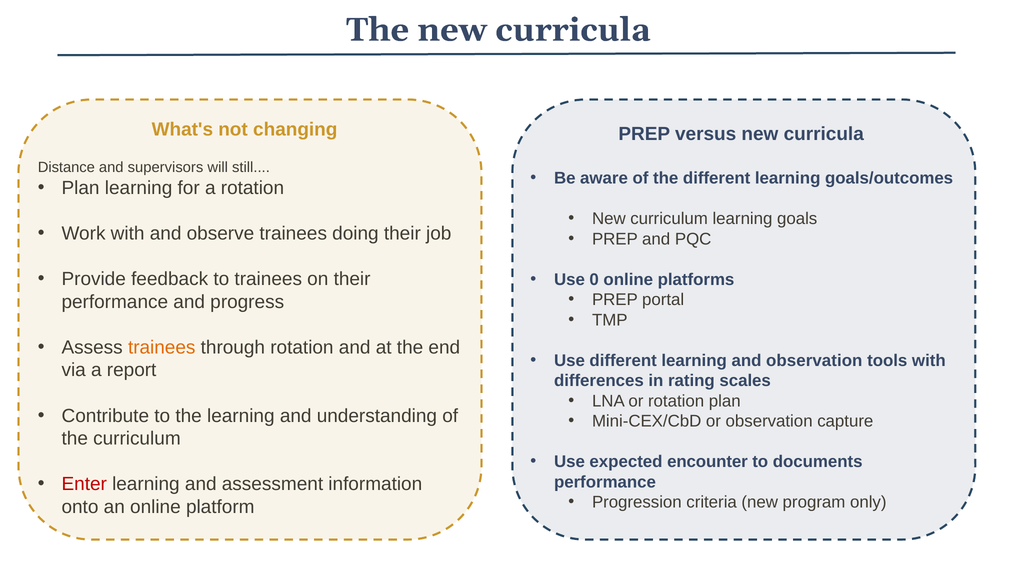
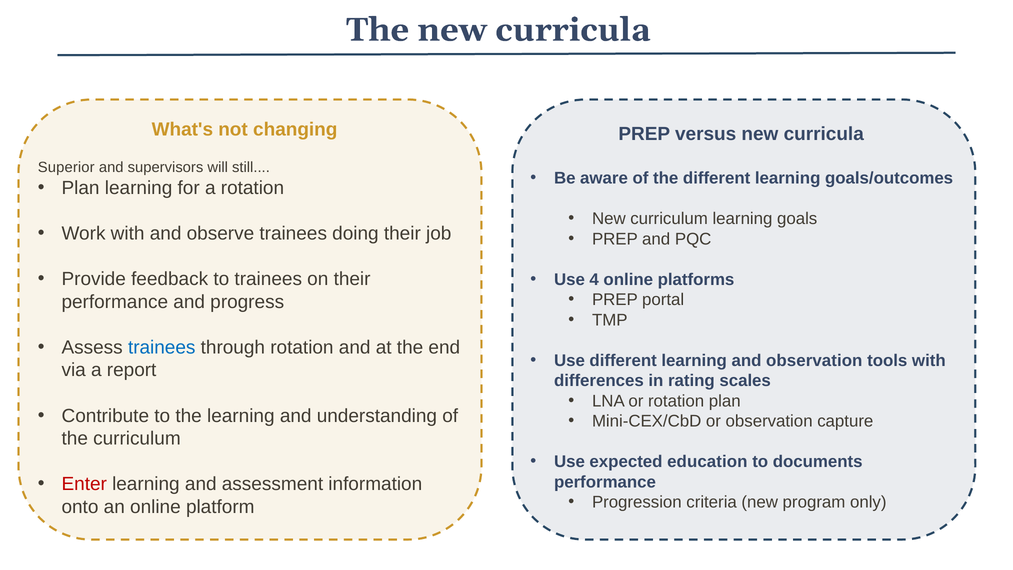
Distance: Distance -> Superior (66, 167)
0: 0 -> 4 (594, 279)
trainees colour: orange -> blue (162, 347)
encounter: encounter -> education (707, 462)
